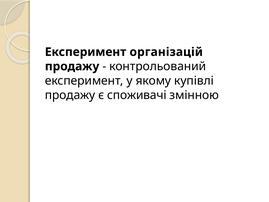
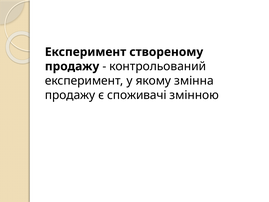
організацій: організацій -> створеному (166, 52)
купівлі: купівлі -> змінна (194, 81)
